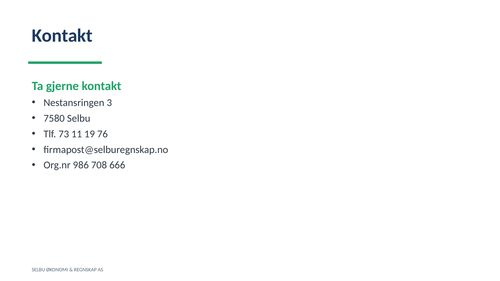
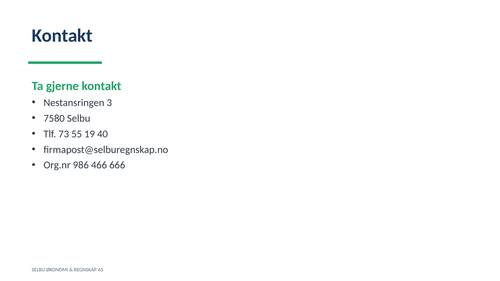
11: 11 -> 55 (77, 134)
76: 76 -> 40 (103, 134)
708: 708 -> 466 (99, 165)
